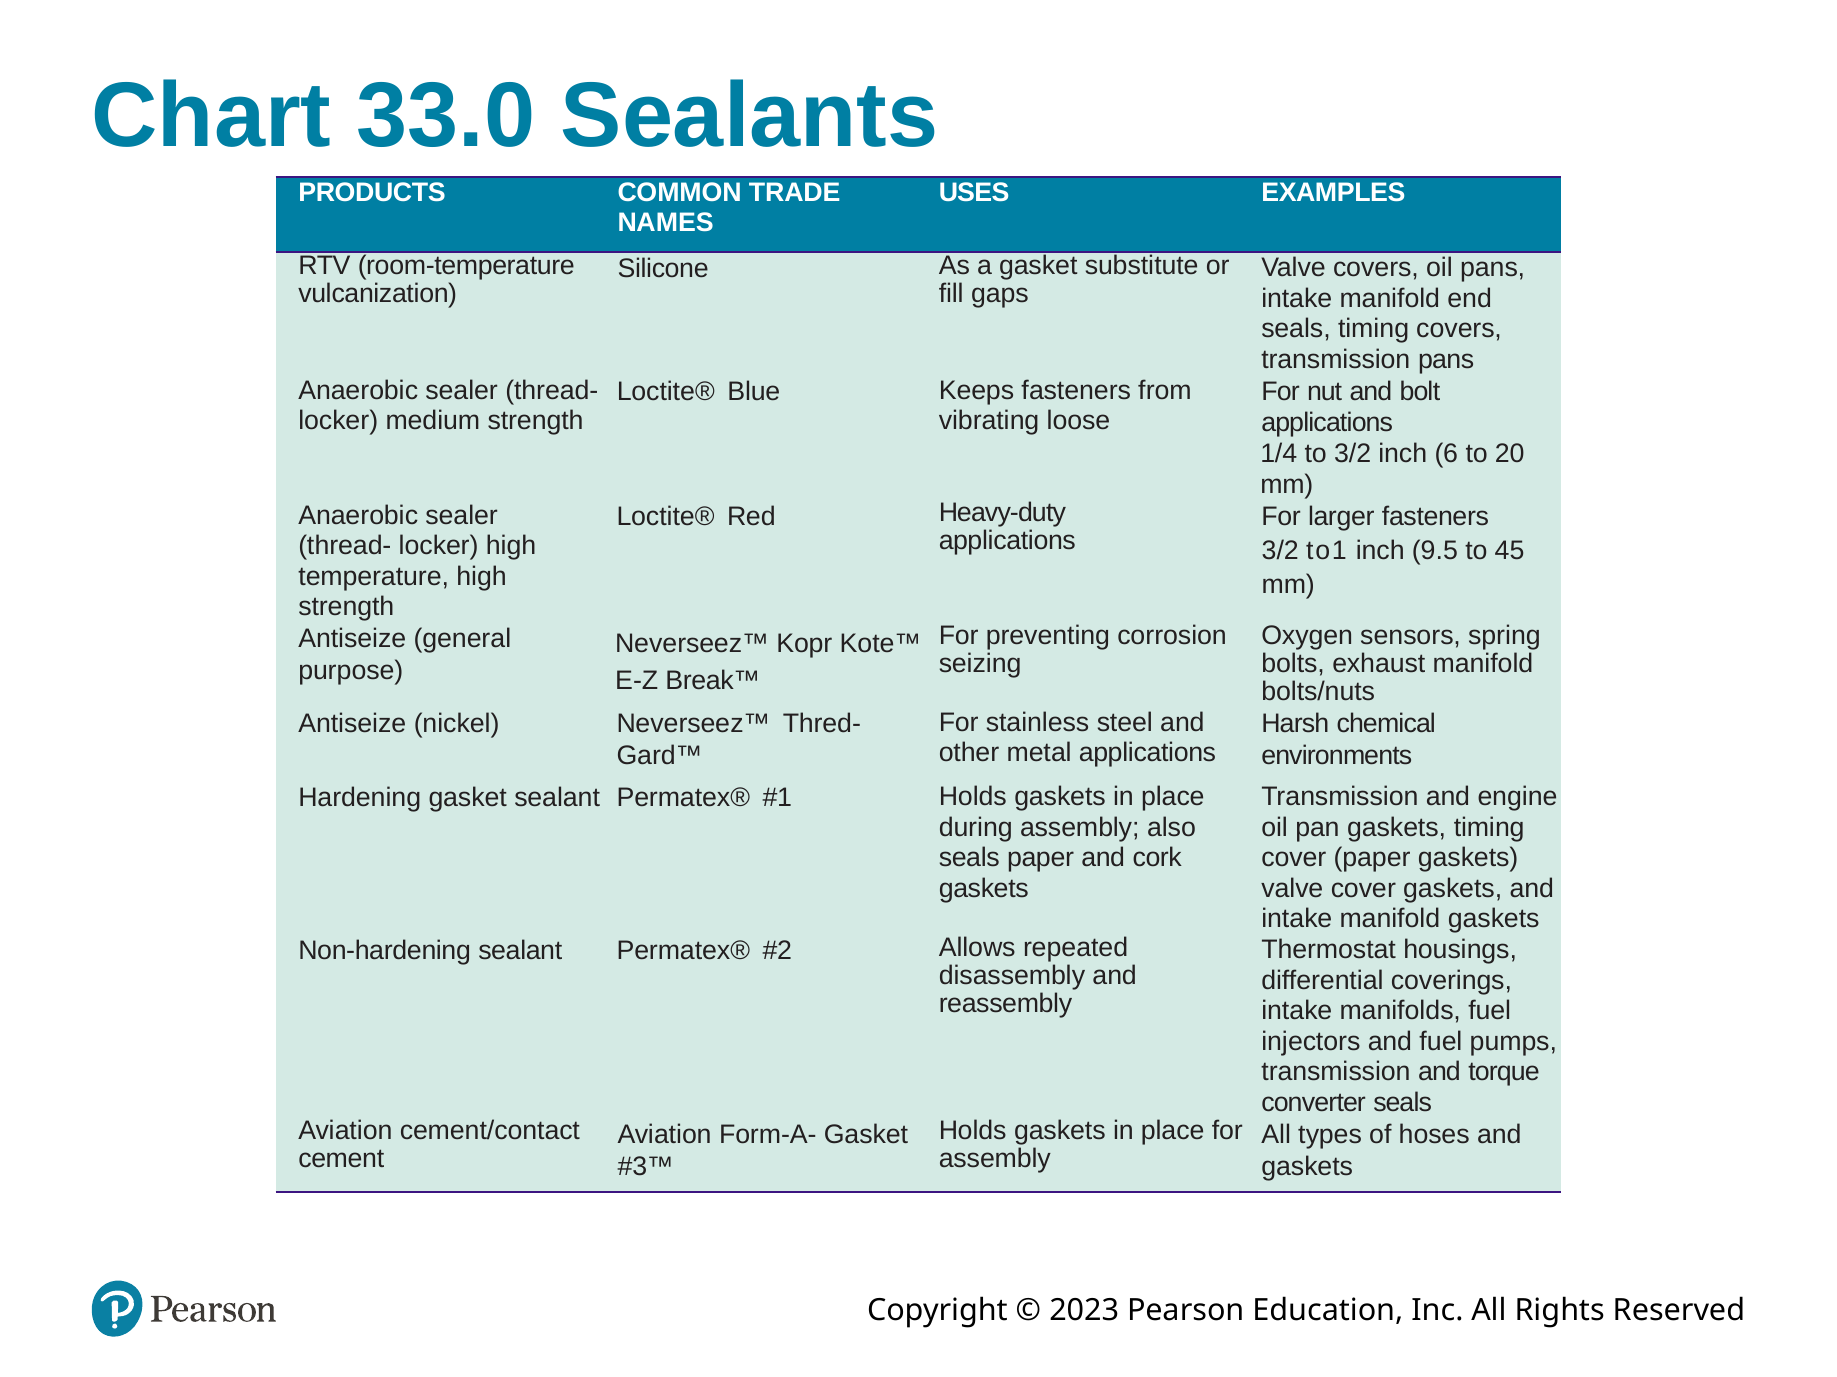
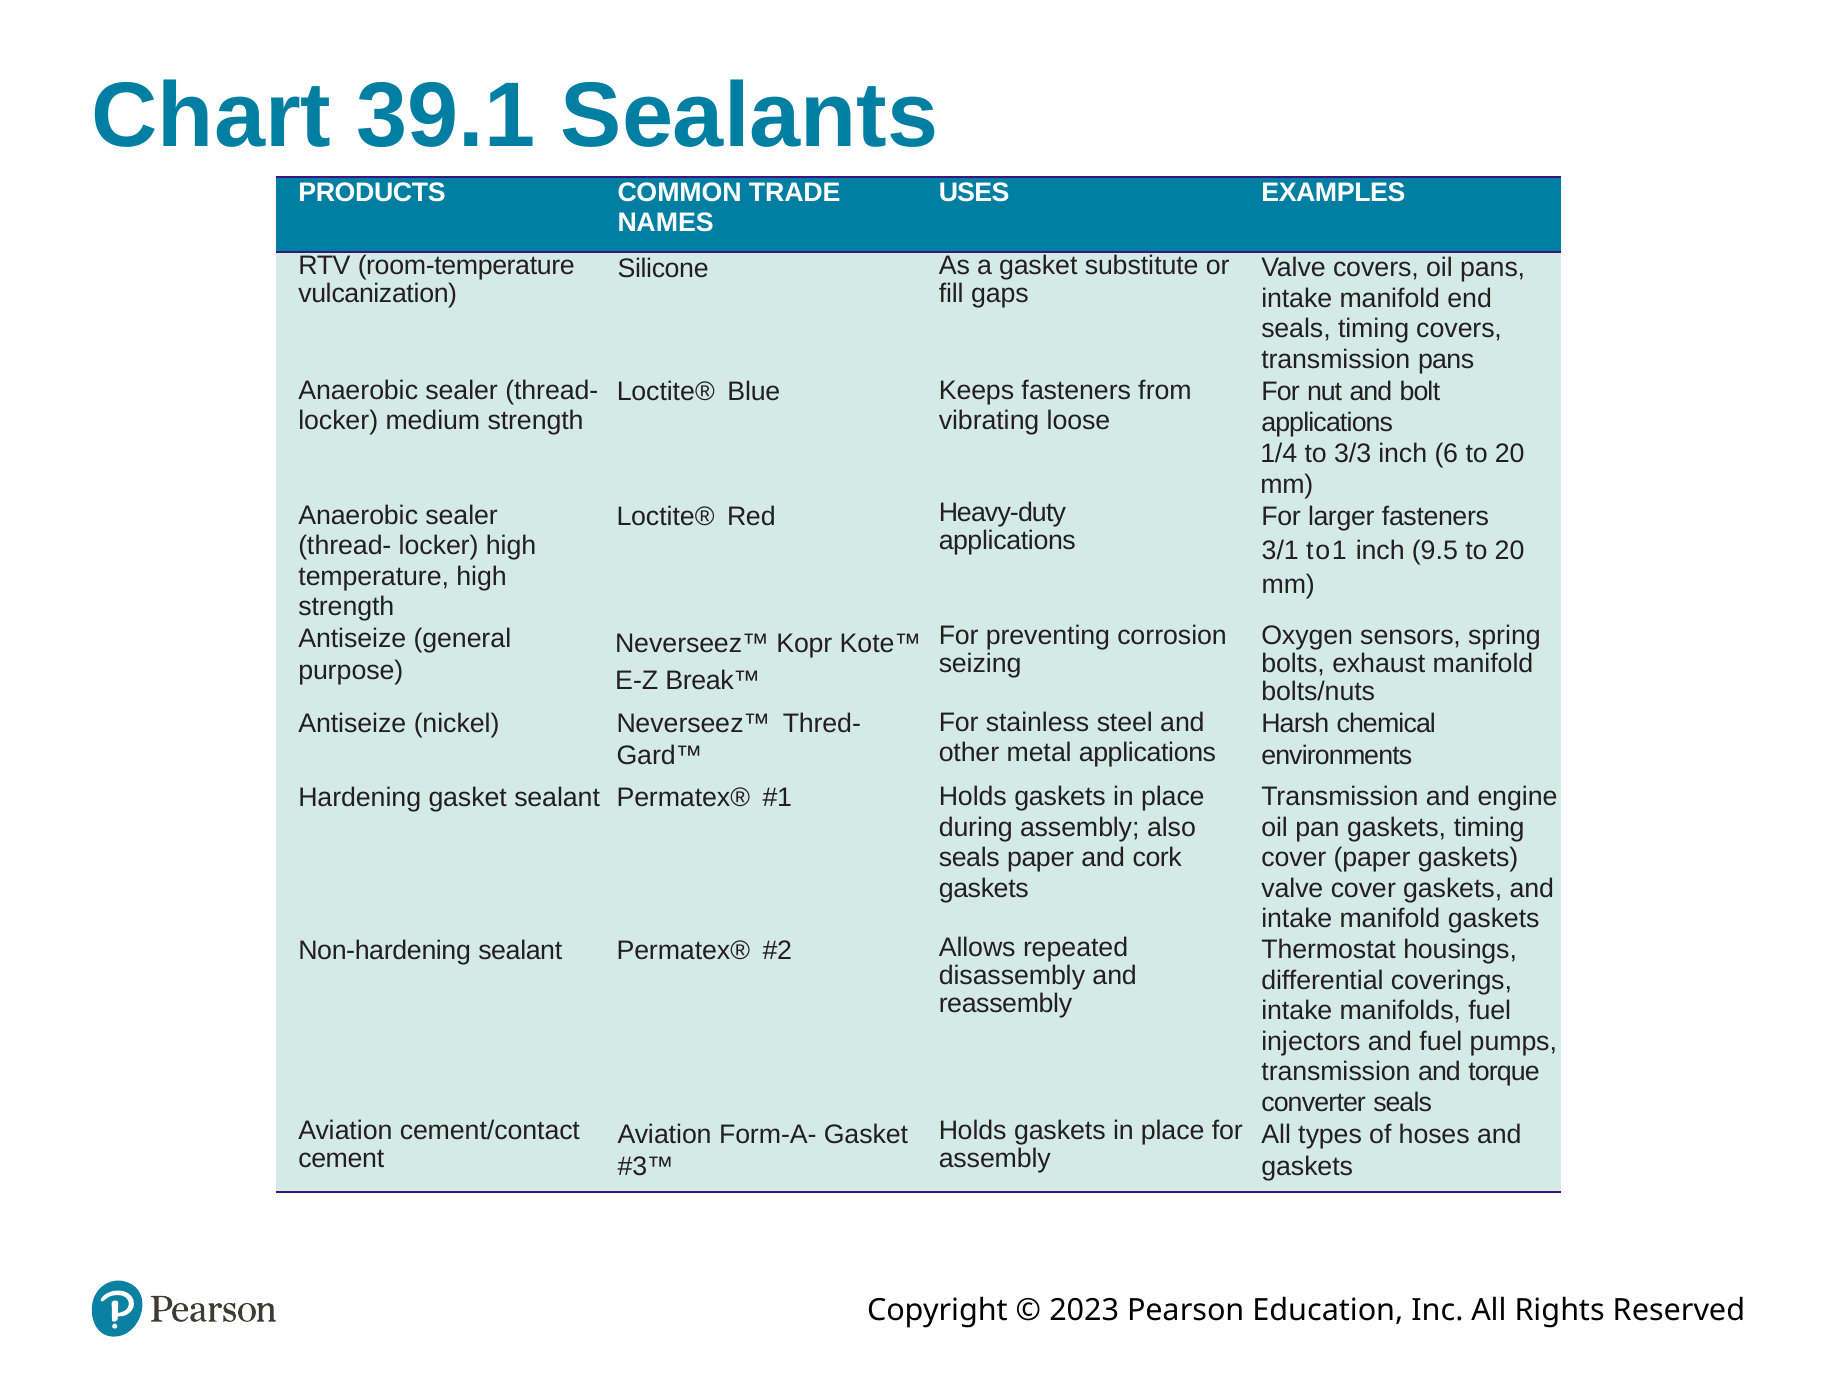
33.0: 33.0 -> 39.1 (446, 117)
to 3/2: 3/2 -> 3/3 (1353, 454)
3/2: 3/2 -> 3/1 (1280, 551)
9.5 to 45: 45 -> 20 (1509, 551)
